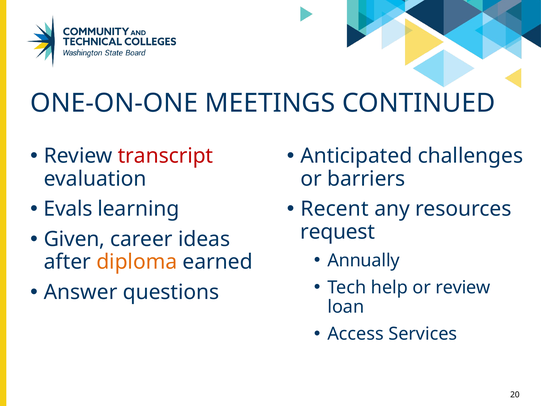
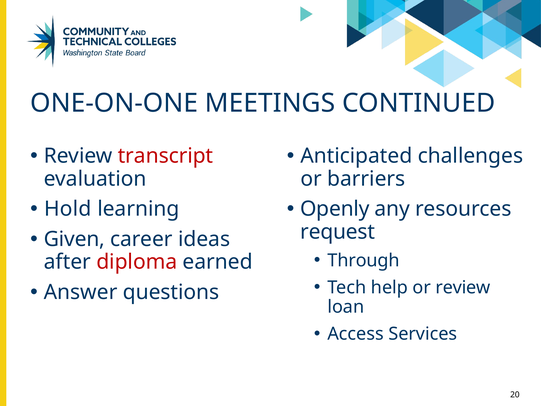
Evals: Evals -> Hold (68, 209)
Recent: Recent -> Openly (335, 209)
Annually: Annually -> Through (364, 260)
diploma colour: orange -> red (137, 262)
